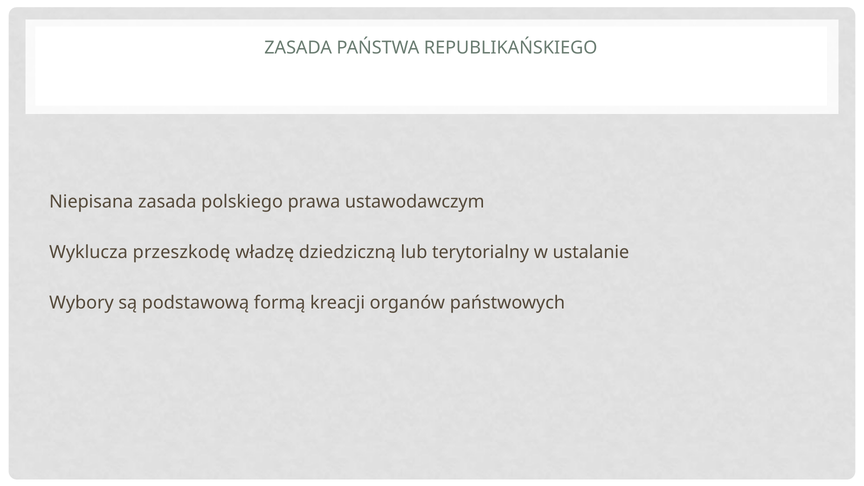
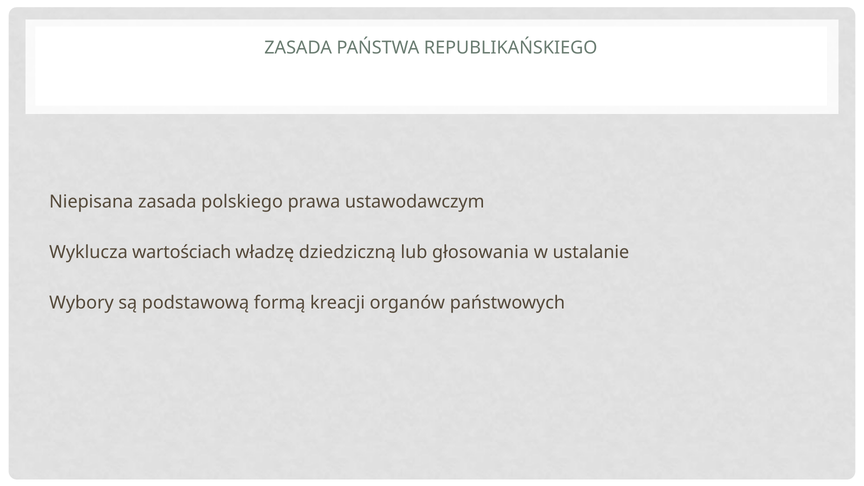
przeszkodę: przeszkodę -> wartościach (182, 252)
terytorialny: terytorialny -> głosowania (481, 252)
